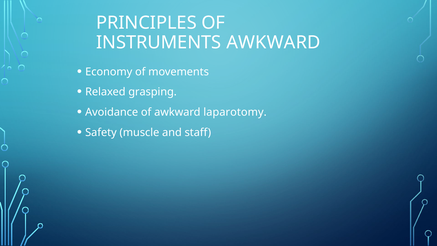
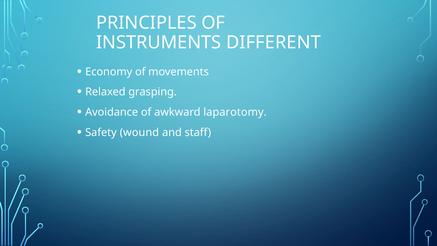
INSTRUMENTS AWKWARD: AWKWARD -> DIFFERENT (273, 42)
muscle: muscle -> wound (139, 133)
